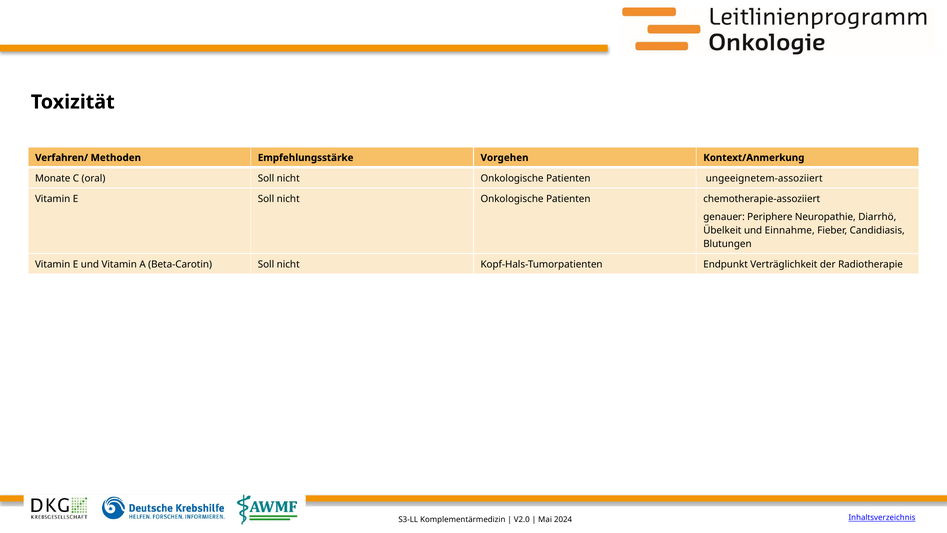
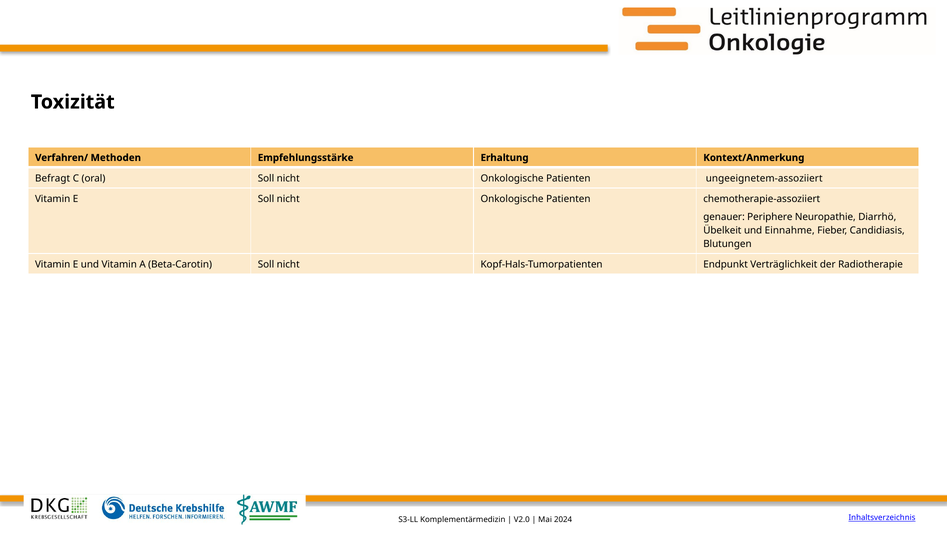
Vorgehen: Vorgehen -> Erhaltung (505, 158)
Monate: Monate -> Befragt (53, 178)
